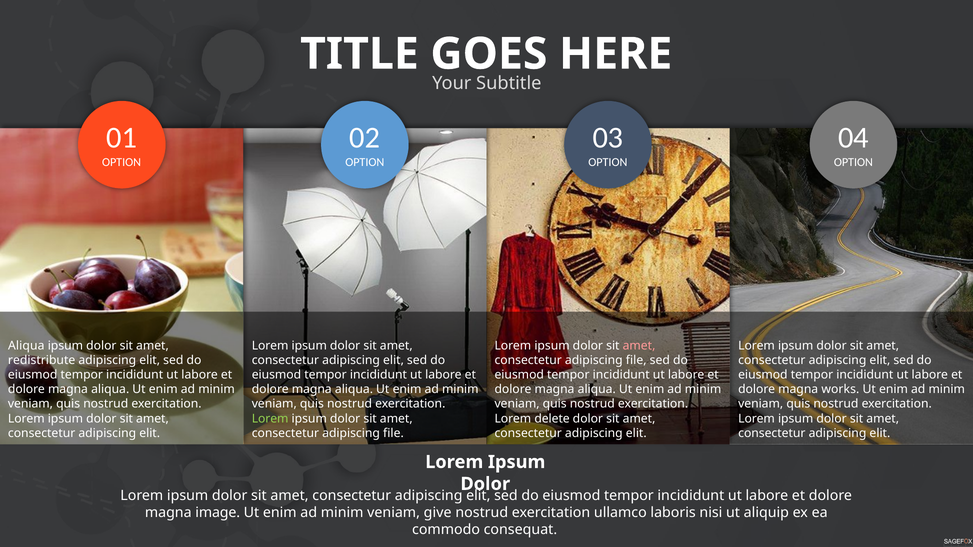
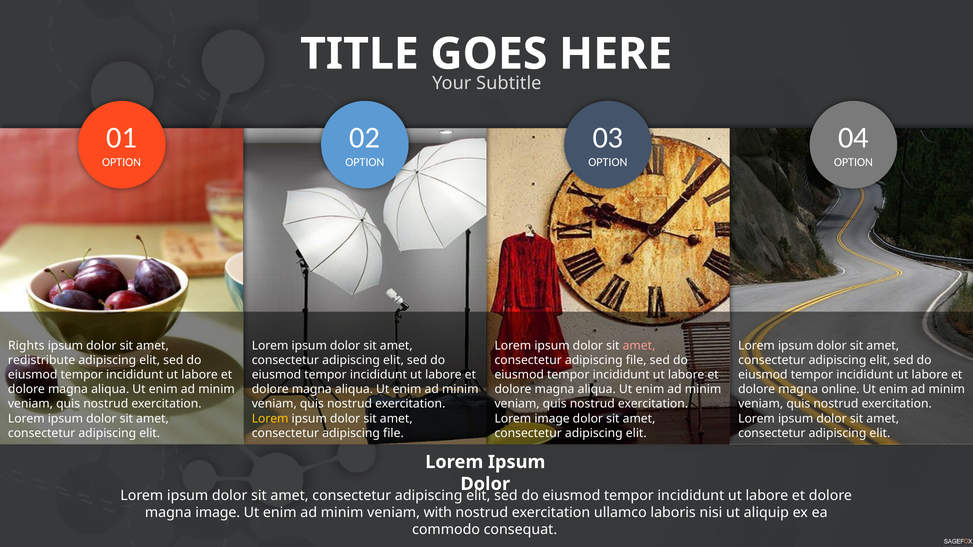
Aliqua: Aliqua -> Rights (26, 346)
works: works -> online (840, 390)
Lorem colour: light green -> yellow (270, 419)
Lorem delete: delete -> image (552, 419)
give: give -> with (438, 513)
